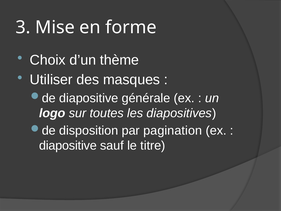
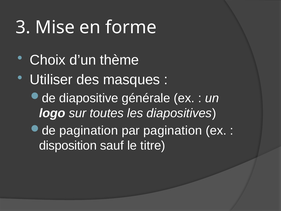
disposition: disposition -> pagination (89, 130)
diapositive: diapositive -> disposition (68, 145)
